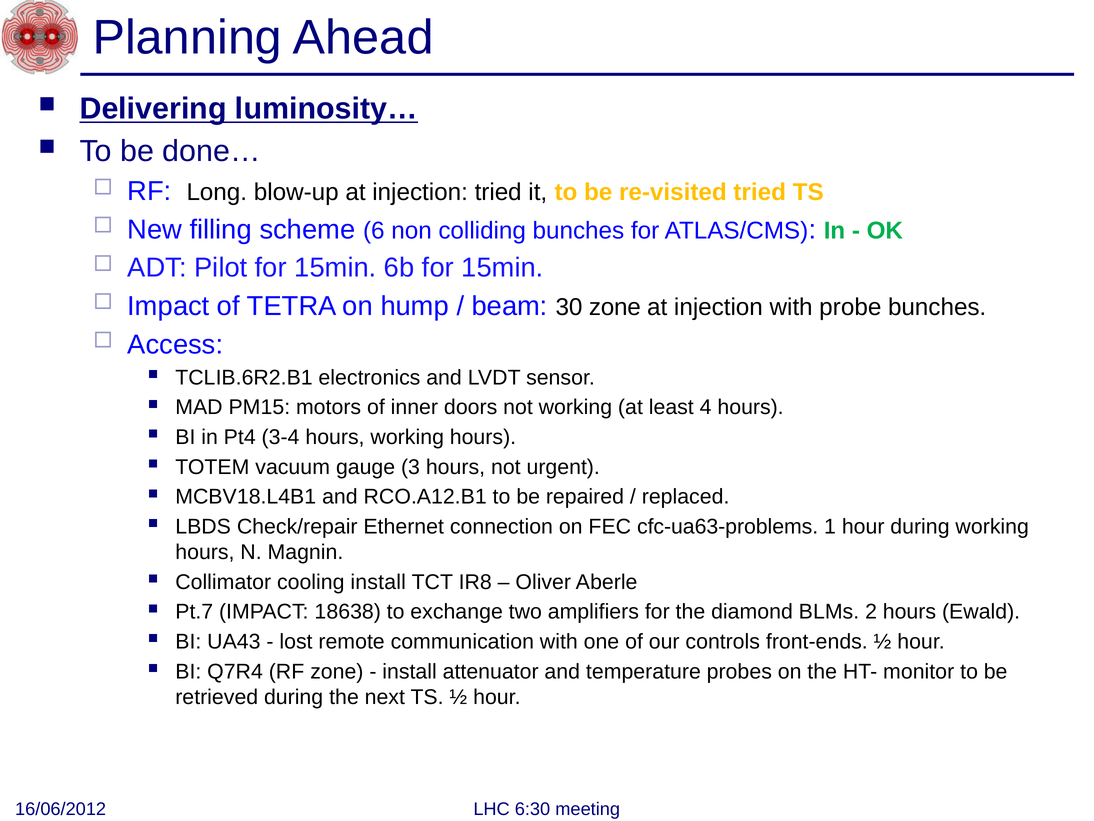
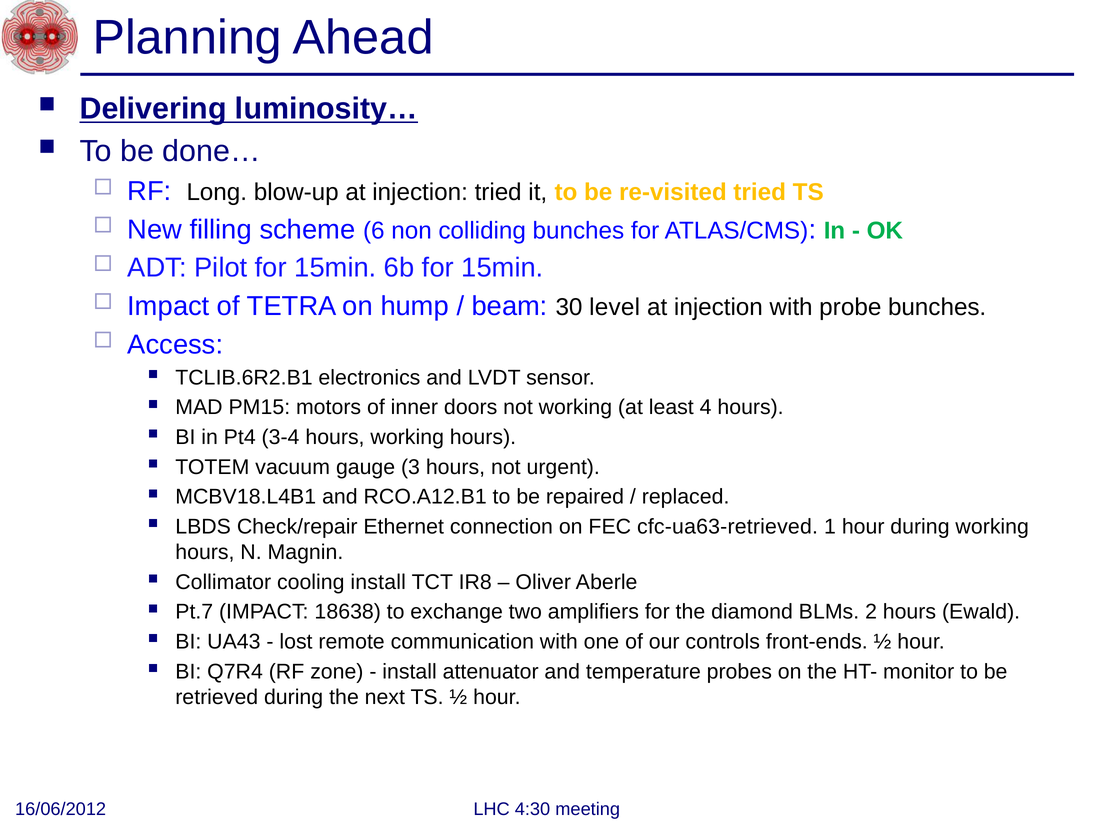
30 zone: zone -> level (615, 307)
cfc-ua63-problems: cfc-ua63-problems -> cfc-ua63-retrieved (727, 526)
6:30: 6:30 -> 4:30 (533, 809)
